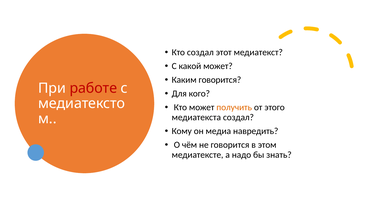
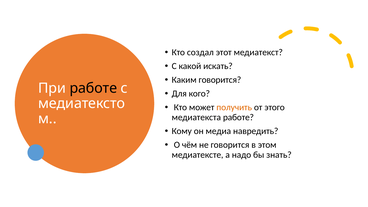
какой может: может -> искать (218, 66)
работе colour: red -> black (93, 88)
медиатекста создал: создал -> работе (238, 117)
